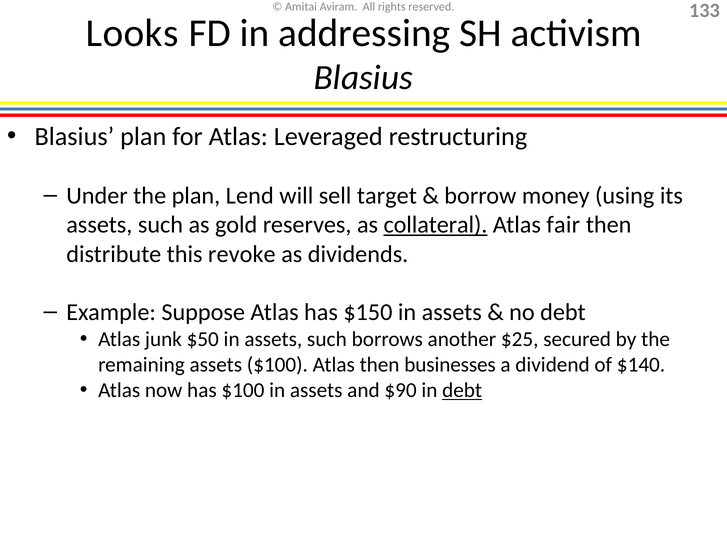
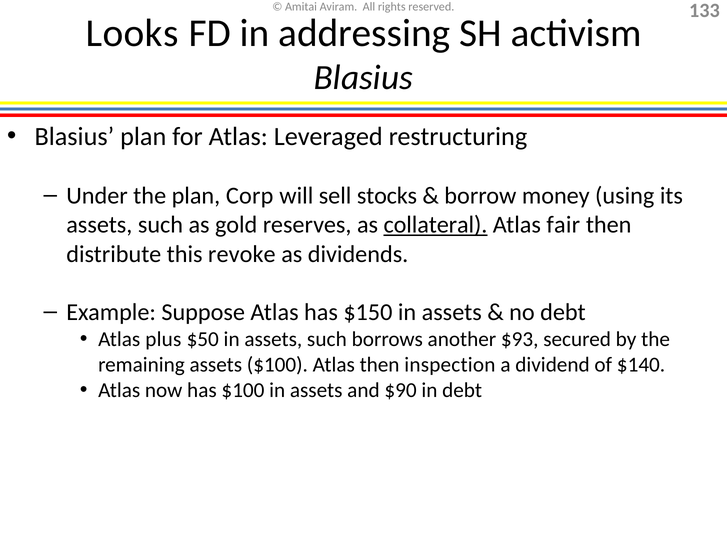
Lend: Lend -> Corp (250, 196)
target: target -> stocks (387, 196)
junk: junk -> plus (163, 339)
$25: $25 -> $93 (520, 339)
businesses: businesses -> inspection (450, 364)
debt underline: present -> none (462, 390)
